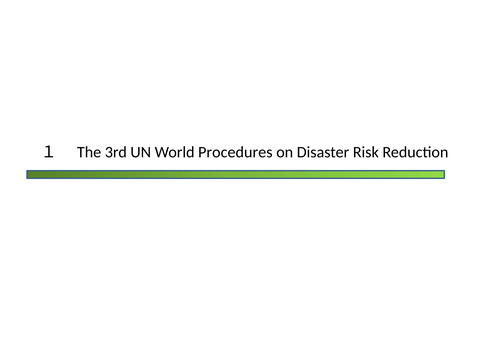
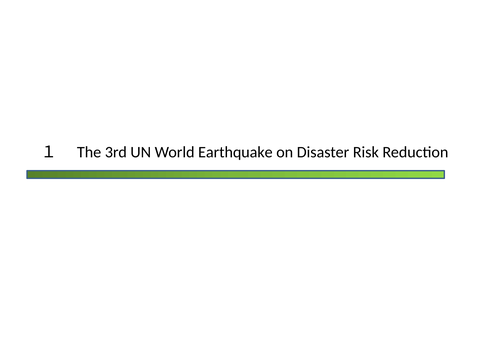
Procedures: Procedures -> Earthquake (235, 152)
